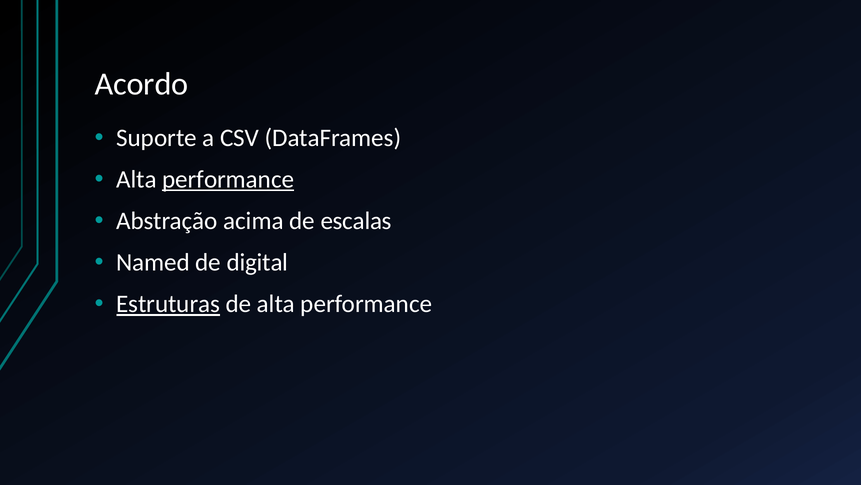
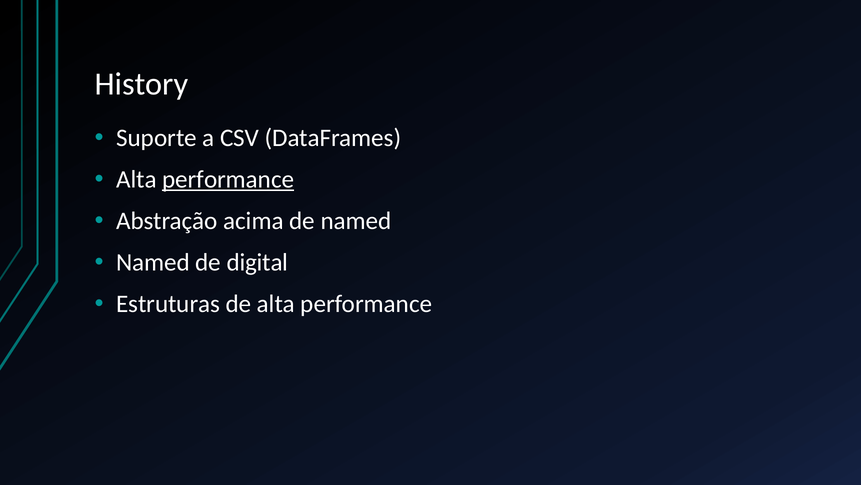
Acordo: Acordo -> History (141, 84)
de escalas: escalas -> named (356, 221)
Estruturas underline: present -> none (168, 304)
